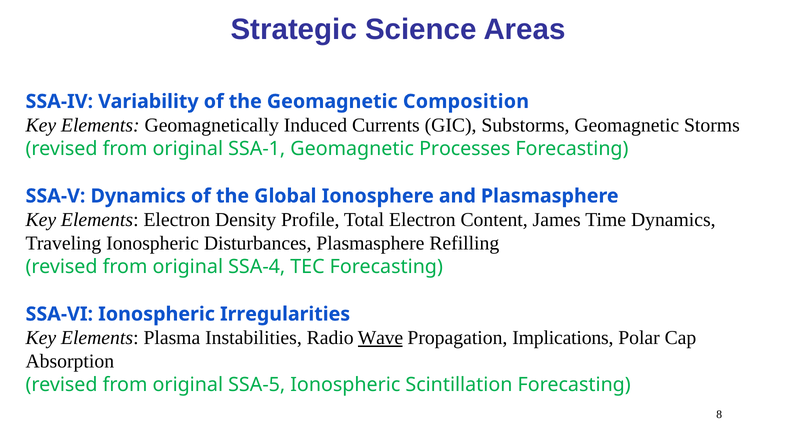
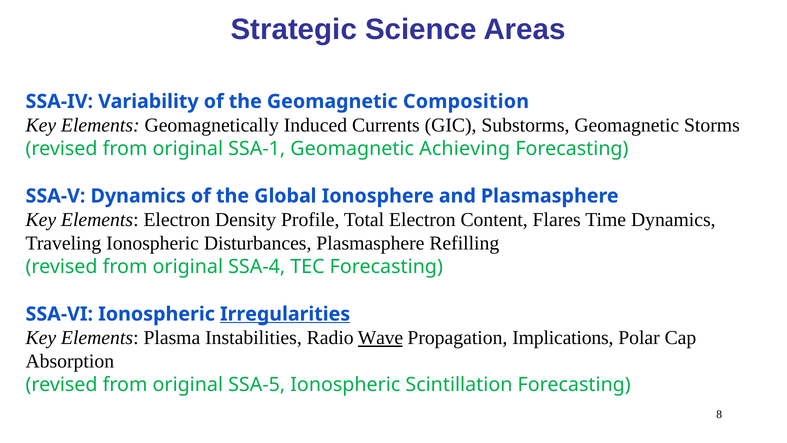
Processes: Processes -> Achieving (465, 149)
James: James -> Flares (557, 219)
Irregularities underline: none -> present (285, 314)
